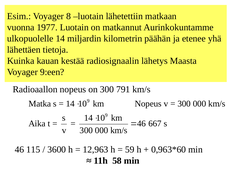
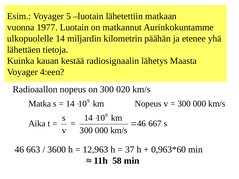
8: 8 -> 5 (69, 16)
9:een: 9:een -> 4:een (52, 72)
791: 791 -> 020 (123, 90)
115: 115 -> 663 (33, 150)
59: 59 -> 37 (130, 150)
